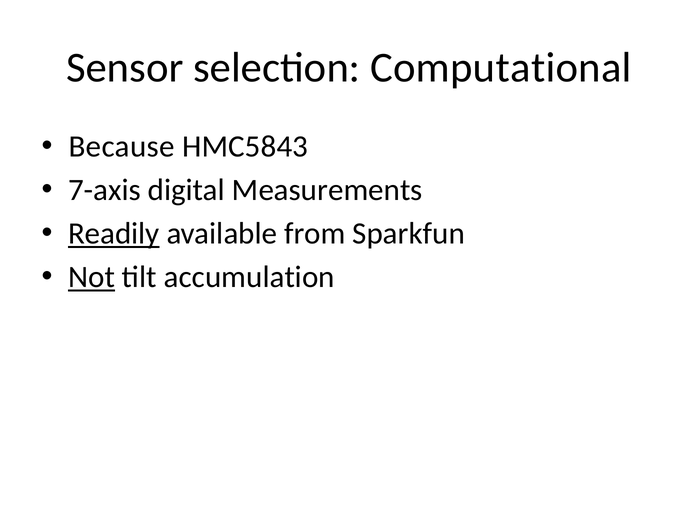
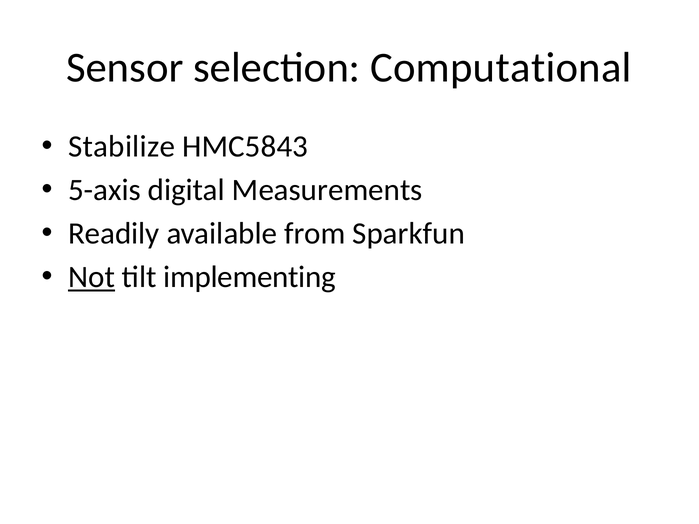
Because: Because -> Stabilize (122, 147)
7-axis: 7-axis -> 5-axis (104, 190)
Readily underline: present -> none (114, 234)
accumulation: accumulation -> implementing (250, 277)
